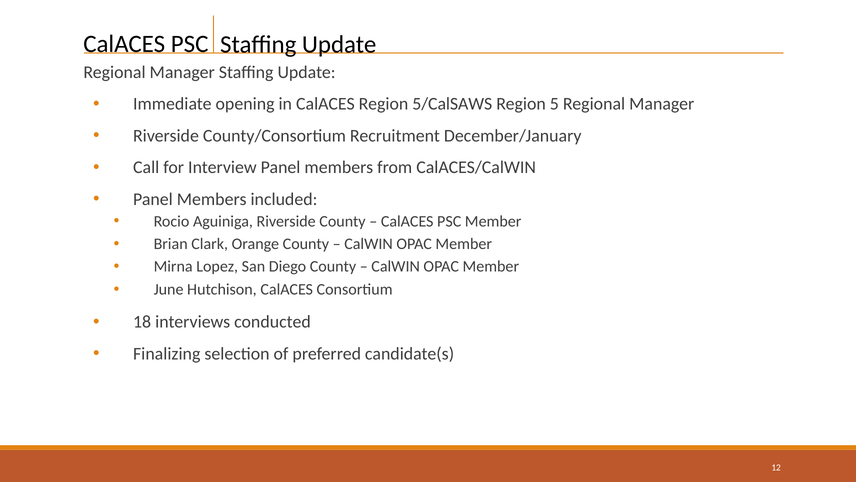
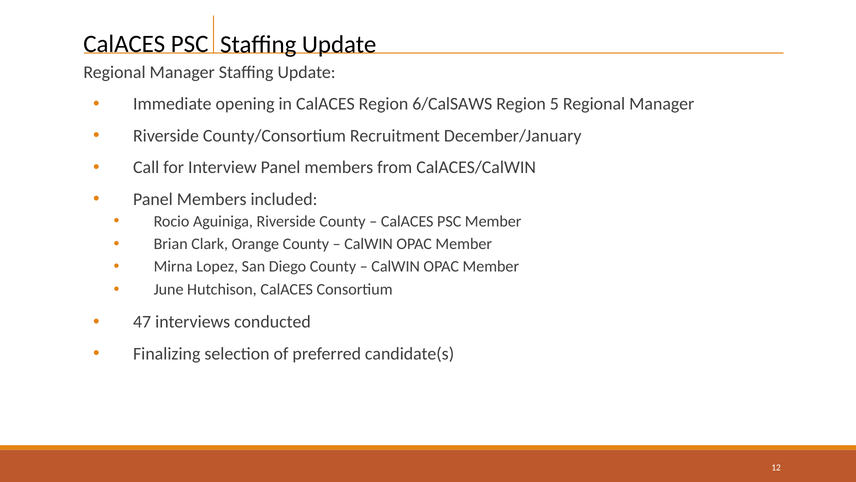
5/CalSAWS: 5/CalSAWS -> 6/CalSAWS (452, 104)
18: 18 -> 47 (142, 322)
